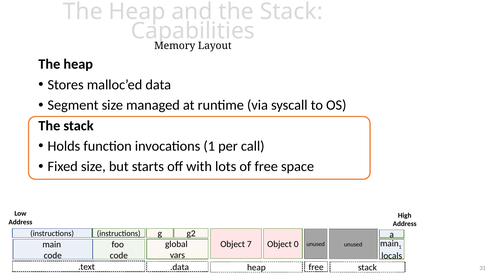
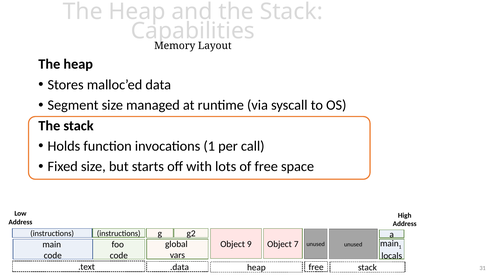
7: 7 -> 9 (249, 244)
0: 0 -> 7 (296, 244)
